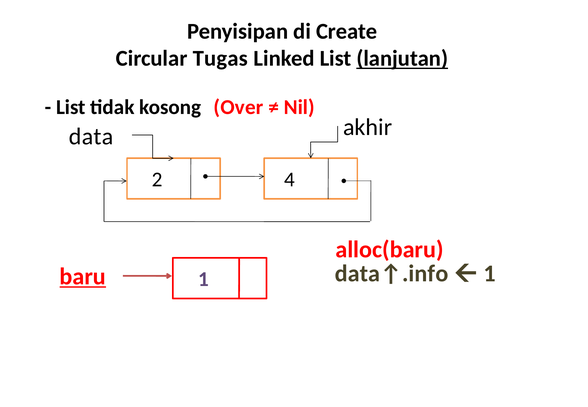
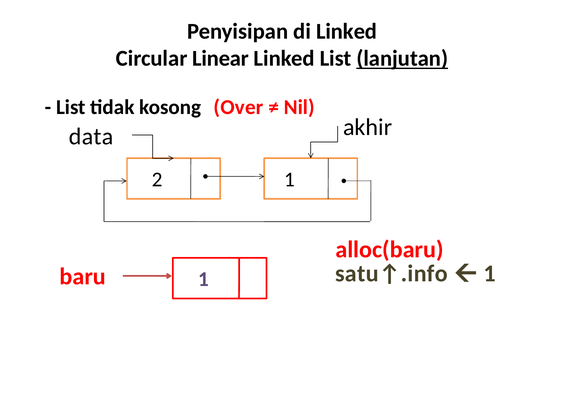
di Create: Create -> Linked (347, 31)
Tugas: Tugas -> Linear (221, 59)
2 4: 4 -> 1 (290, 180)
data↑.info: data↑.info -> satu↑.info (391, 274)
baru underline: present -> none (83, 277)
